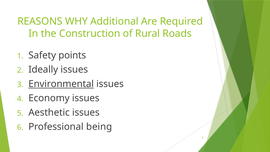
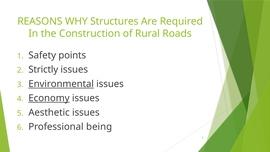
Additional: Additional -> Structures (114, 21)
Ideally: Ideally -> Strictly (43, 70)
Economy underline: none -> present (49, 98)
